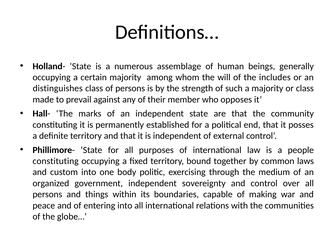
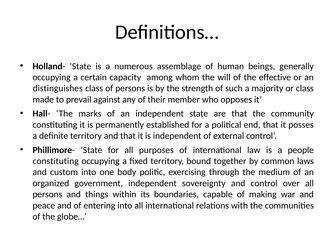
certain majority: majority -> capacity (125, 77)
includes: includes -> effective (275, 77)
